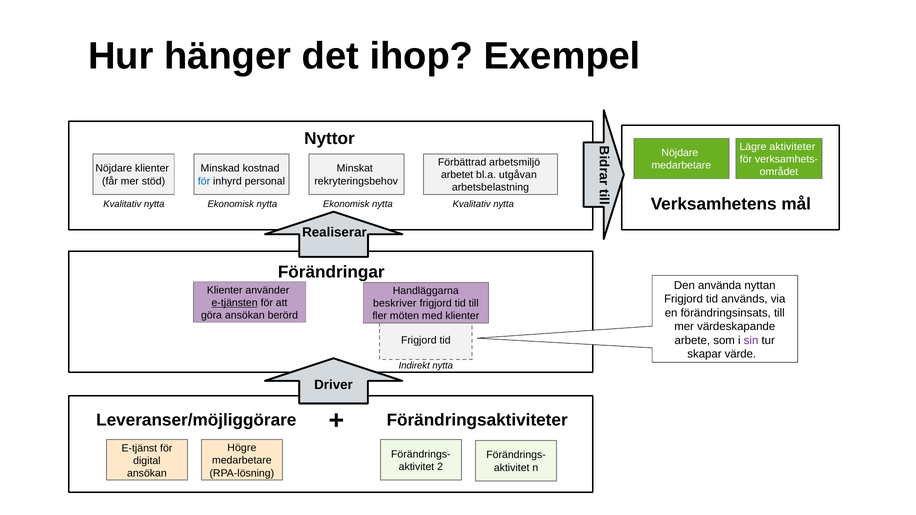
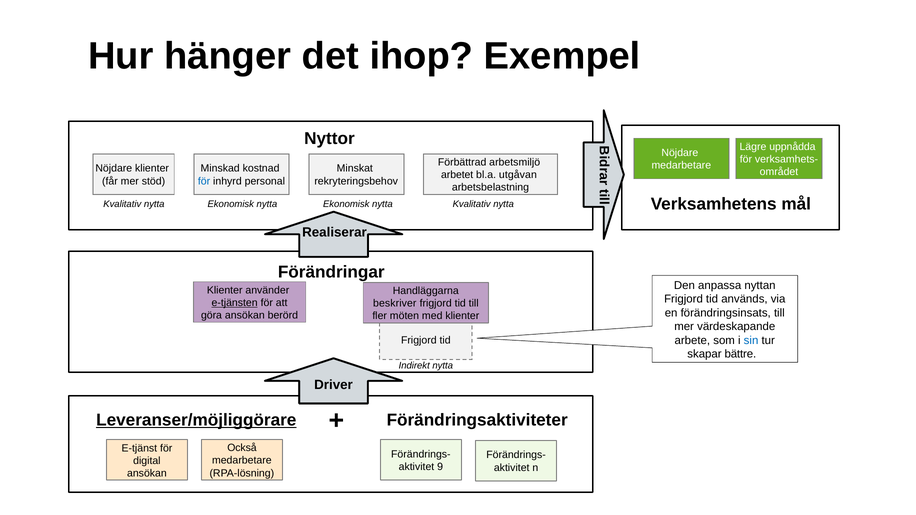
aktiviteter: aktiviteter -> uppnådda (792, 147)
använda: använda -> anpassa (720, 285)
sin colour: purple -> blue (751, 340)
värde: värde -> bättre (740, 354)
Leveranser/möjliggörare underline: none -> present (196, 420)
Högre: Högre -> Också (242, 448)
2: 2 -> 9 (440, 467)
